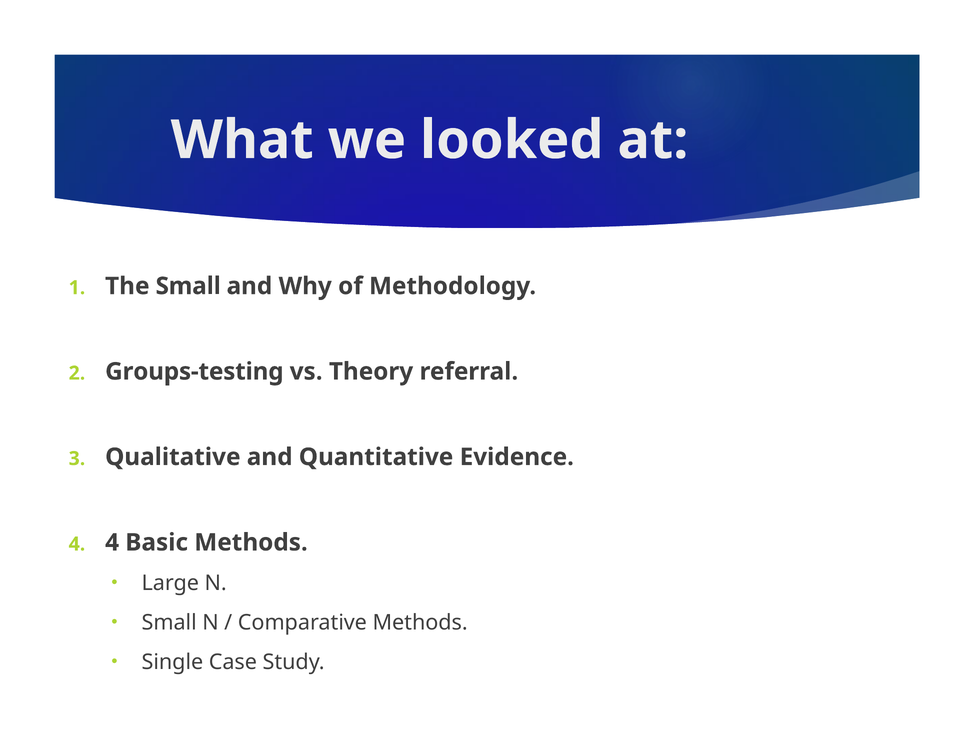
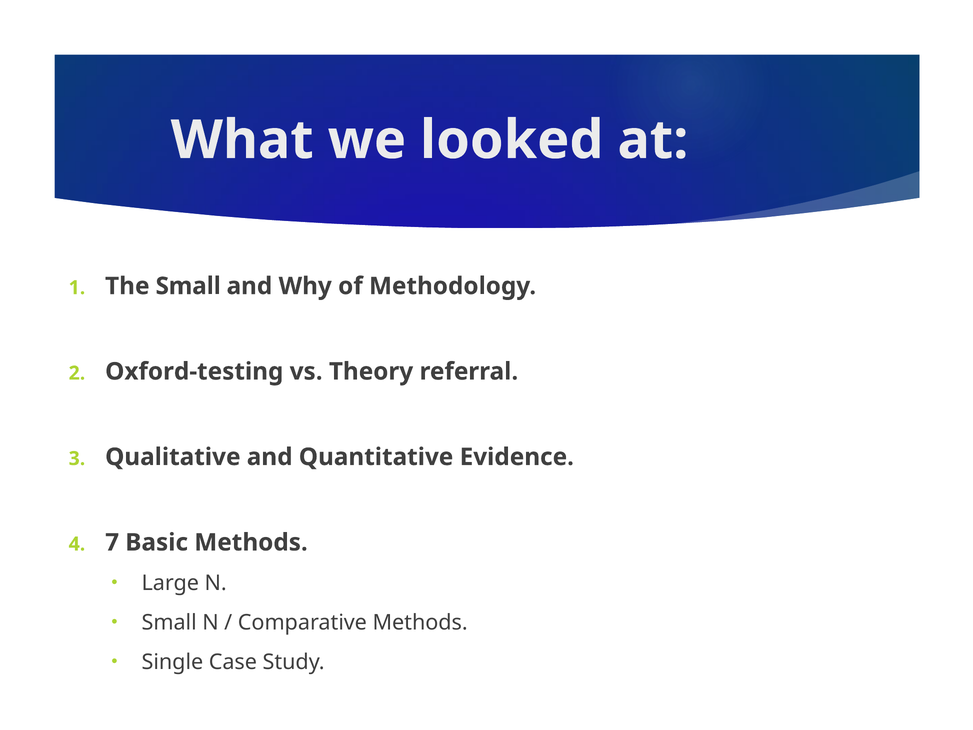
Groups-testing: Groups-testing -> Oxford-testing (194, 371)
4: 4 -> 7 (112, 542)
